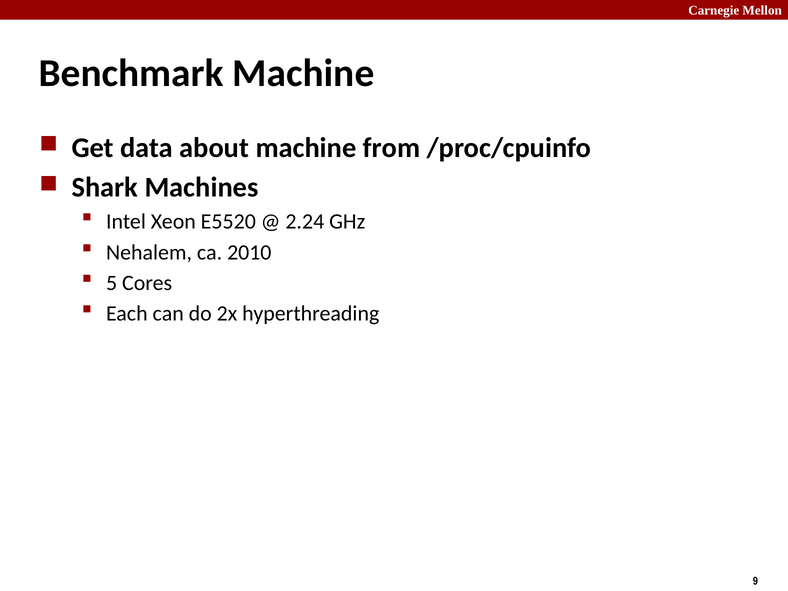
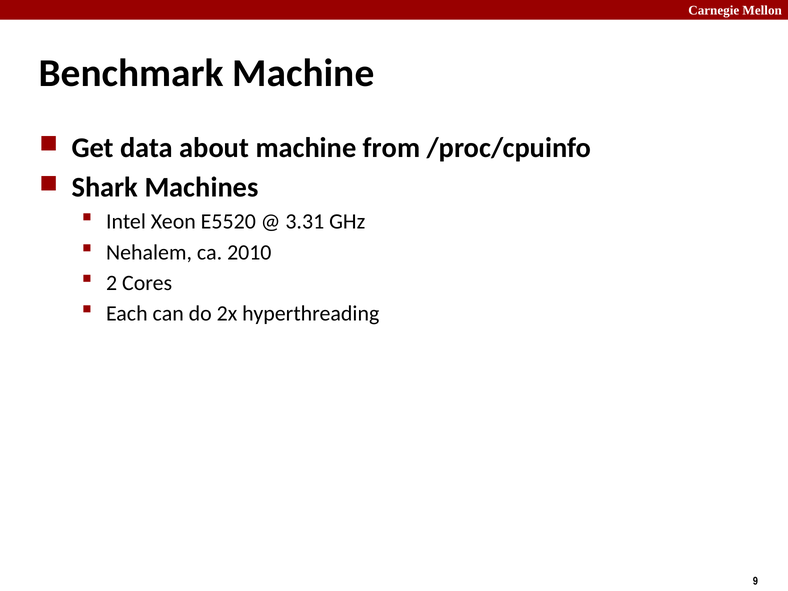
2.24: 2.24 -> 3.31 (305, 222)
5: 5 -> 2 (112, 283)
